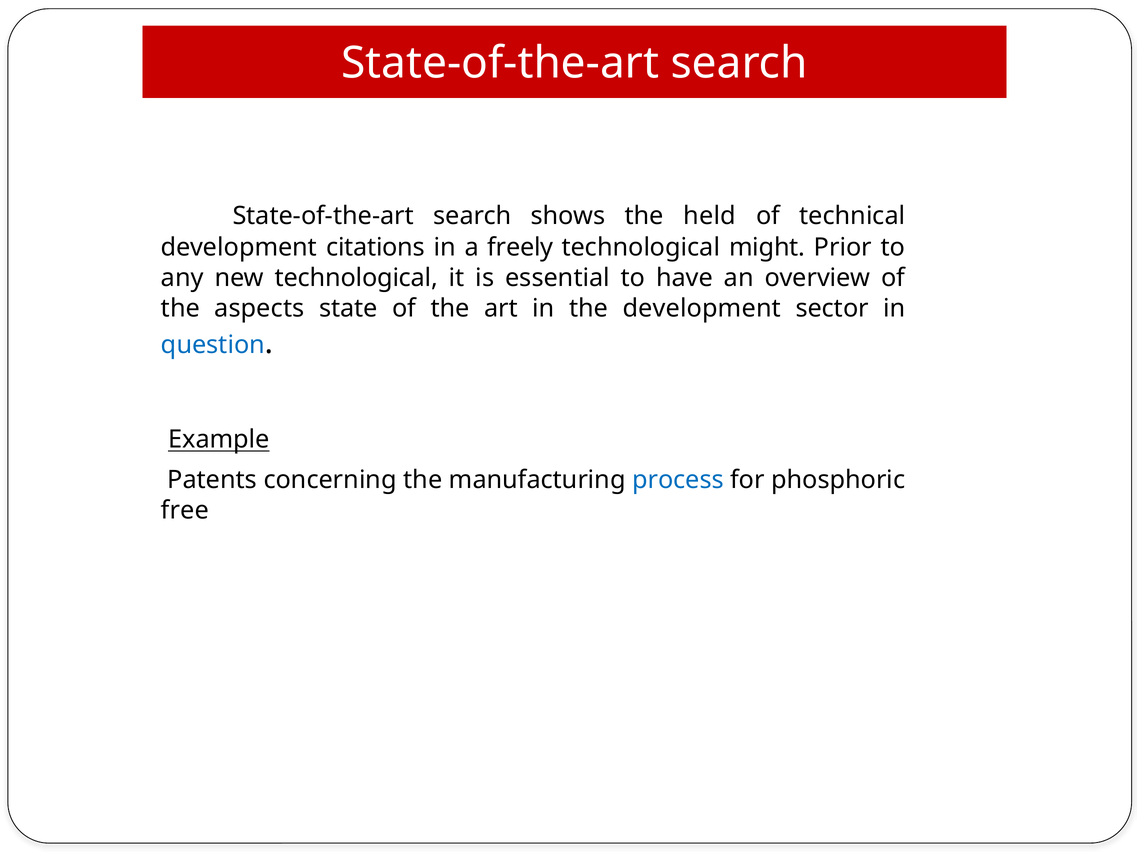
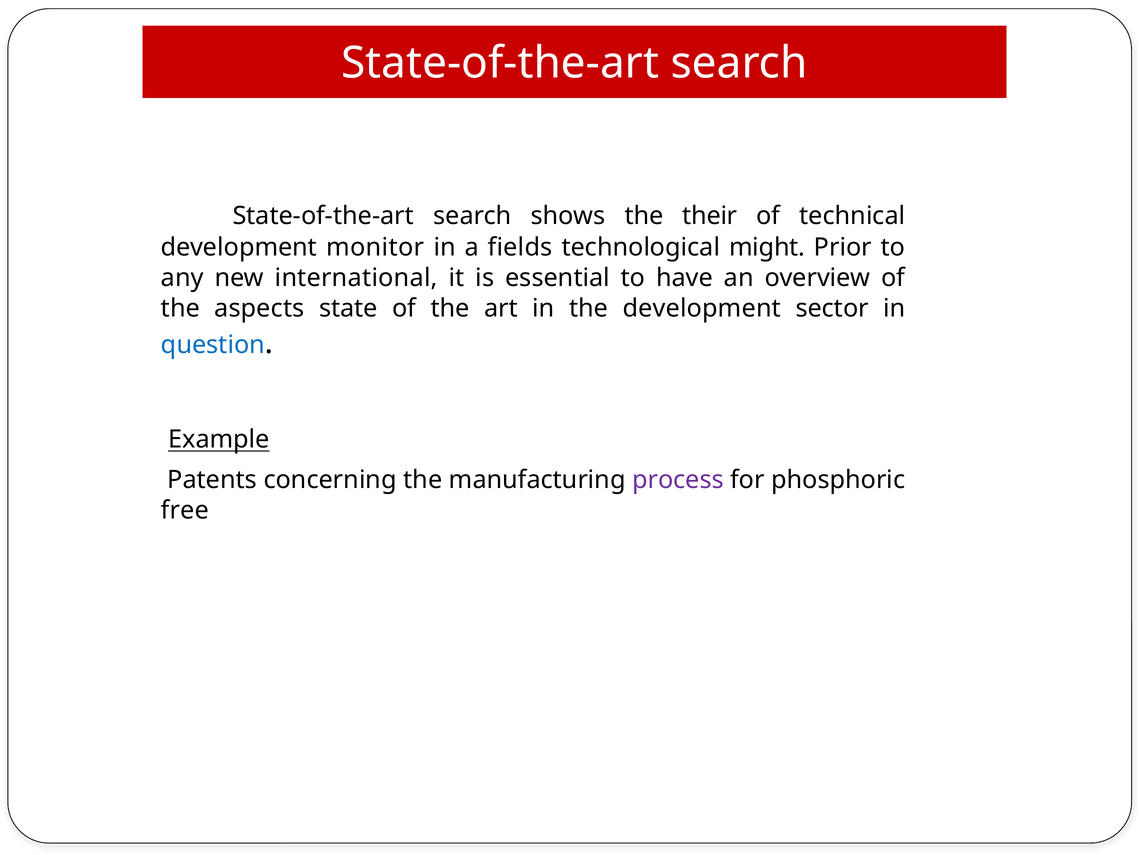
held: held -> their (710, 216)
citations: citations -> monitor (375, 248)
freely: freely -> fields (520, 248)
new technological: technological -> international (356, 278)
process colour: blue -> purple (678, 480)
